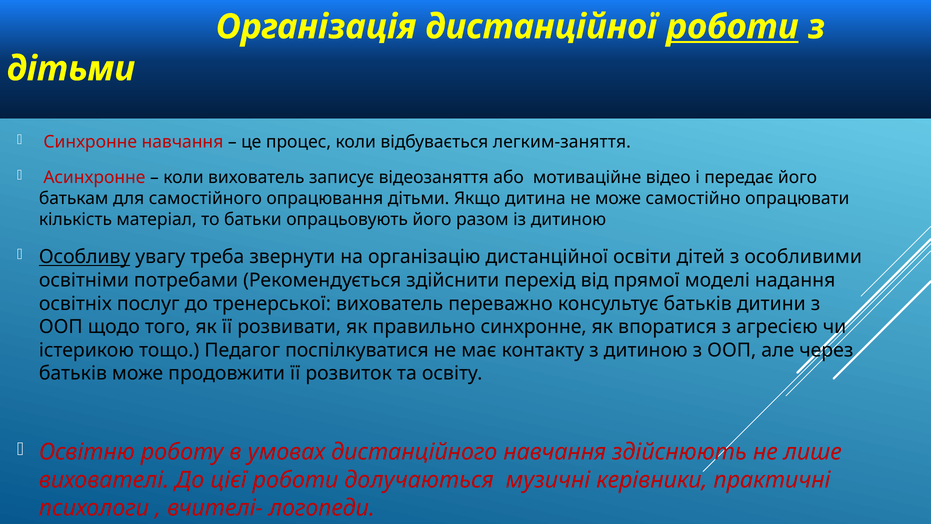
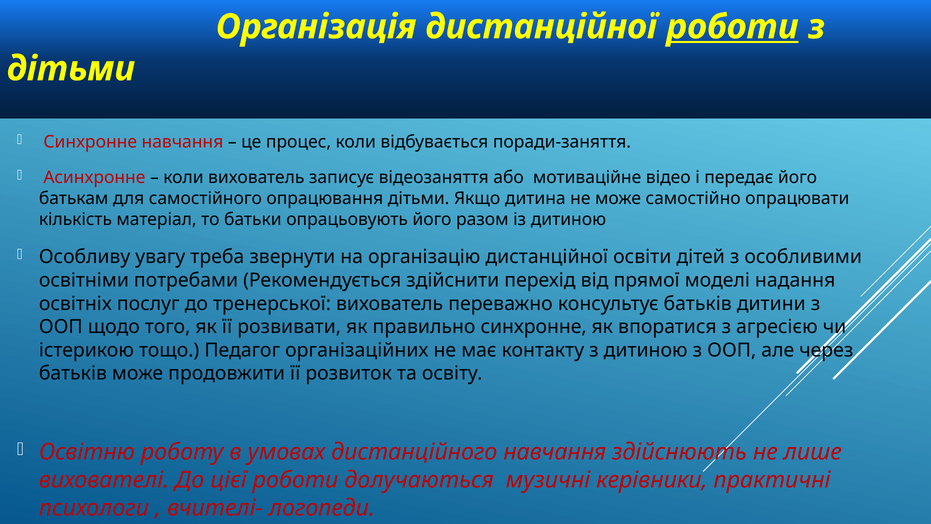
легким-заняття: легким-заняття -> поради-заняття (562, 142)
Особливу underline: present -> none (85, 257)
поспілкуватися: поспілкуватися -> організаційних (357, 350)
